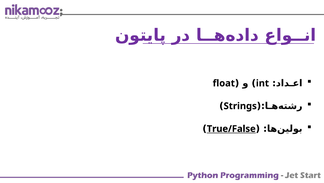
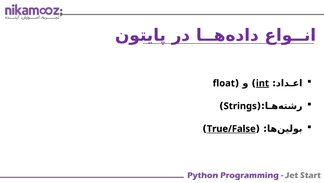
int underline: none -> present (262, 83)
